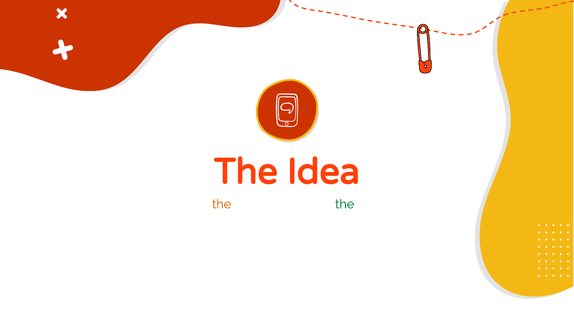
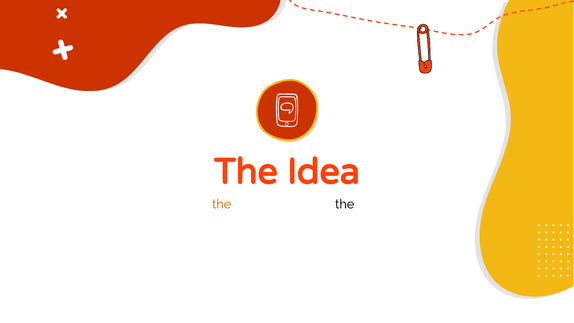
the colour: green -> black (345, 204)
